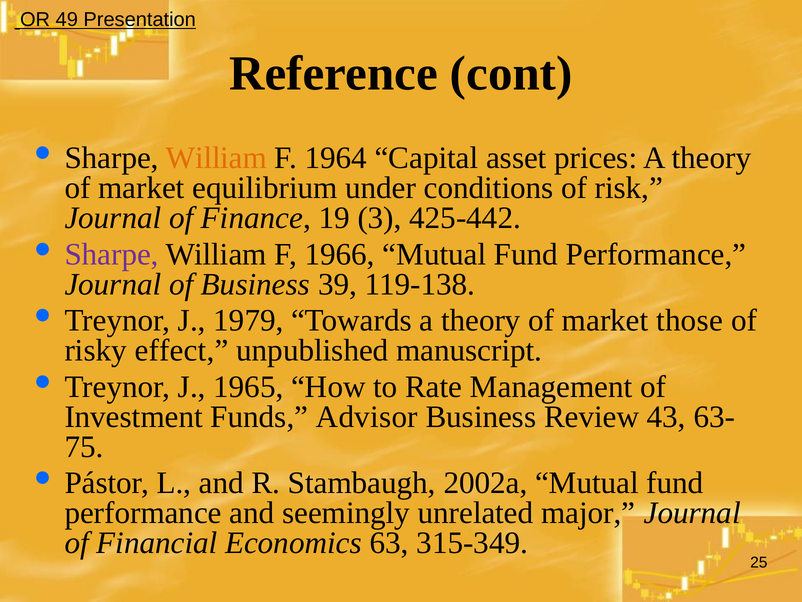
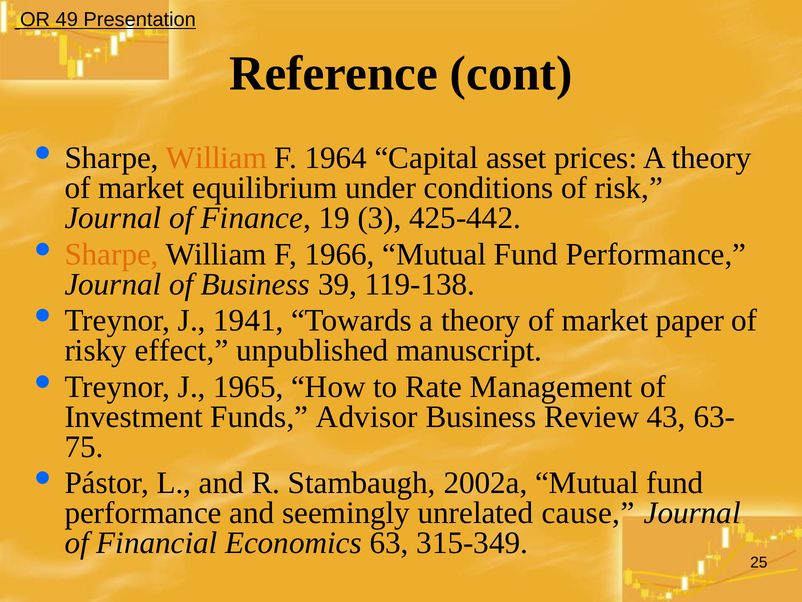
Sharpe colour: purple -> orange (112, 254)
1979: 1979 -> 1941 (248, 320)
those: those -> paper (690, 320)
major: major -> cause (588, 513)
